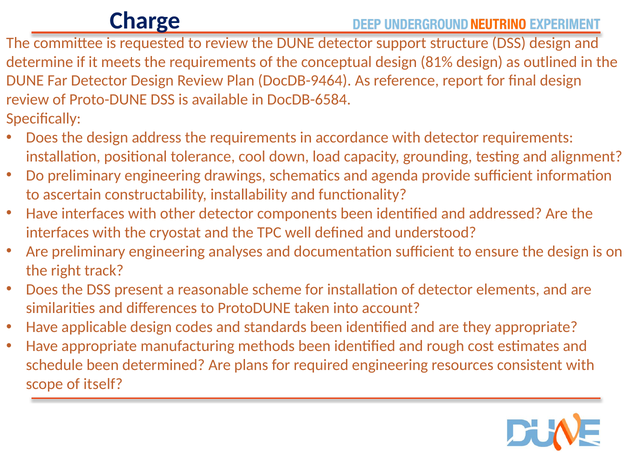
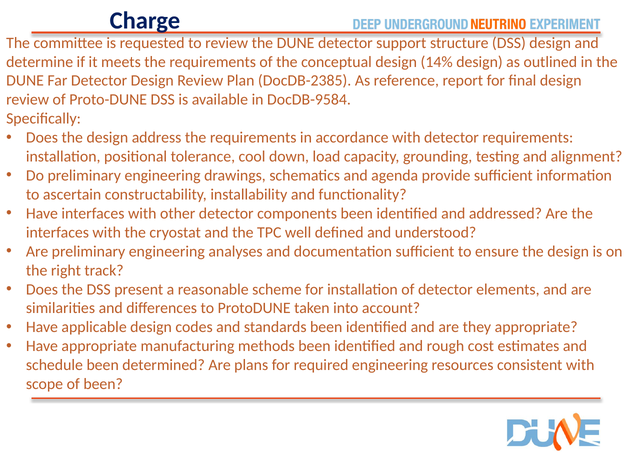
81%: 81% -> 14% (437, 62)
DocDB-9464: DocDB-9464 -> DocDB-2385 (305, 81)
DocDB-6584: DocDB-6584 -> DocDB-9584 (309, 100)
of itself: itself -> been (103, 384)
